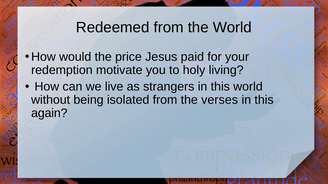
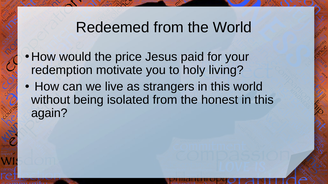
verses: verses -> honest (220, 100)
